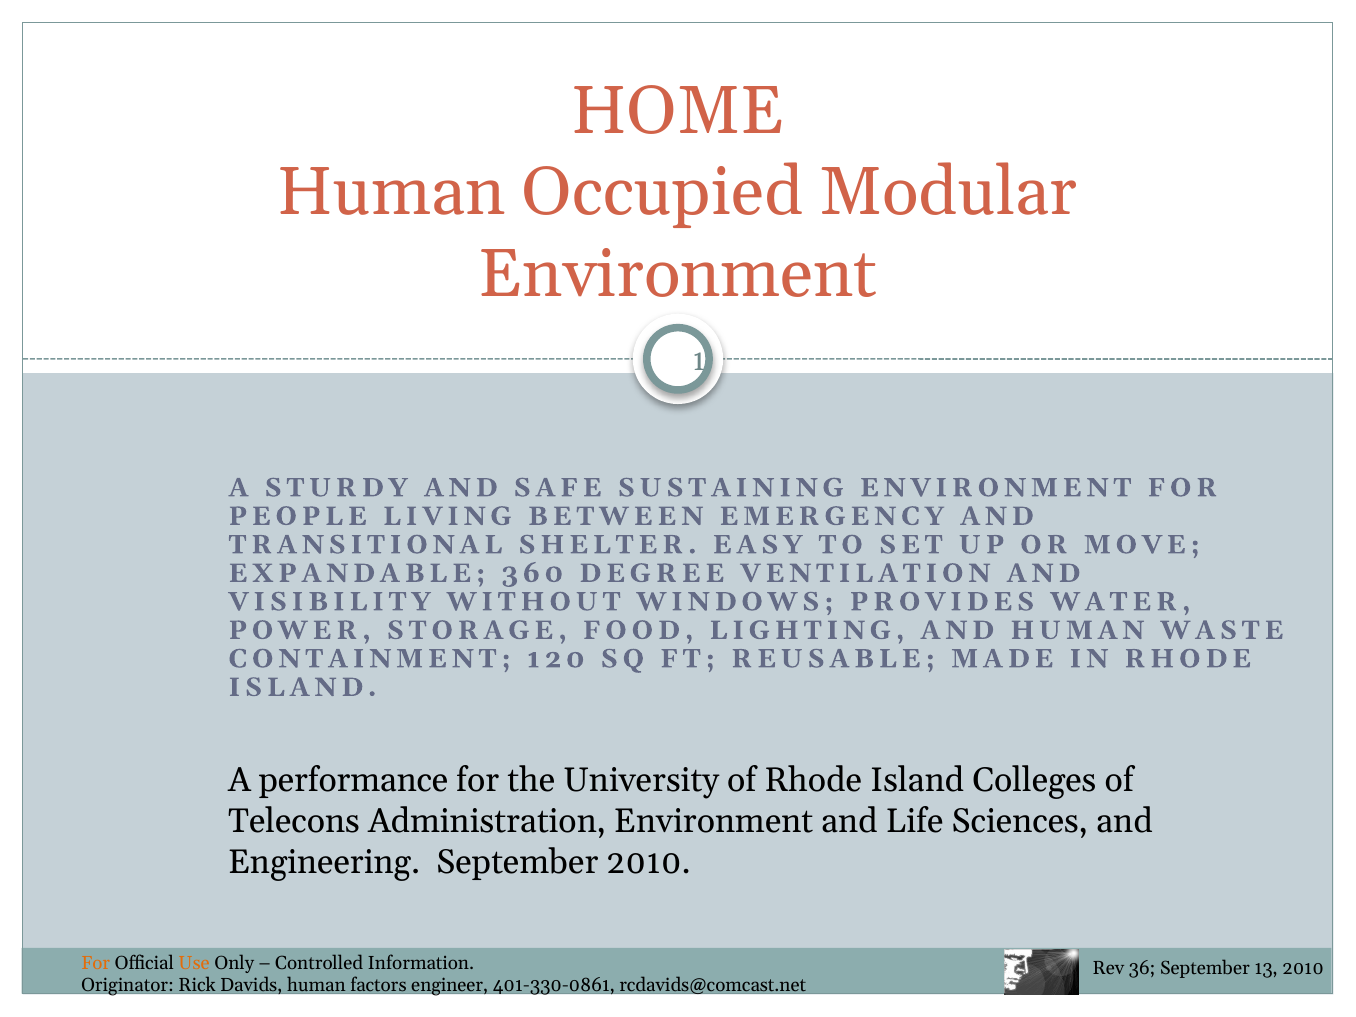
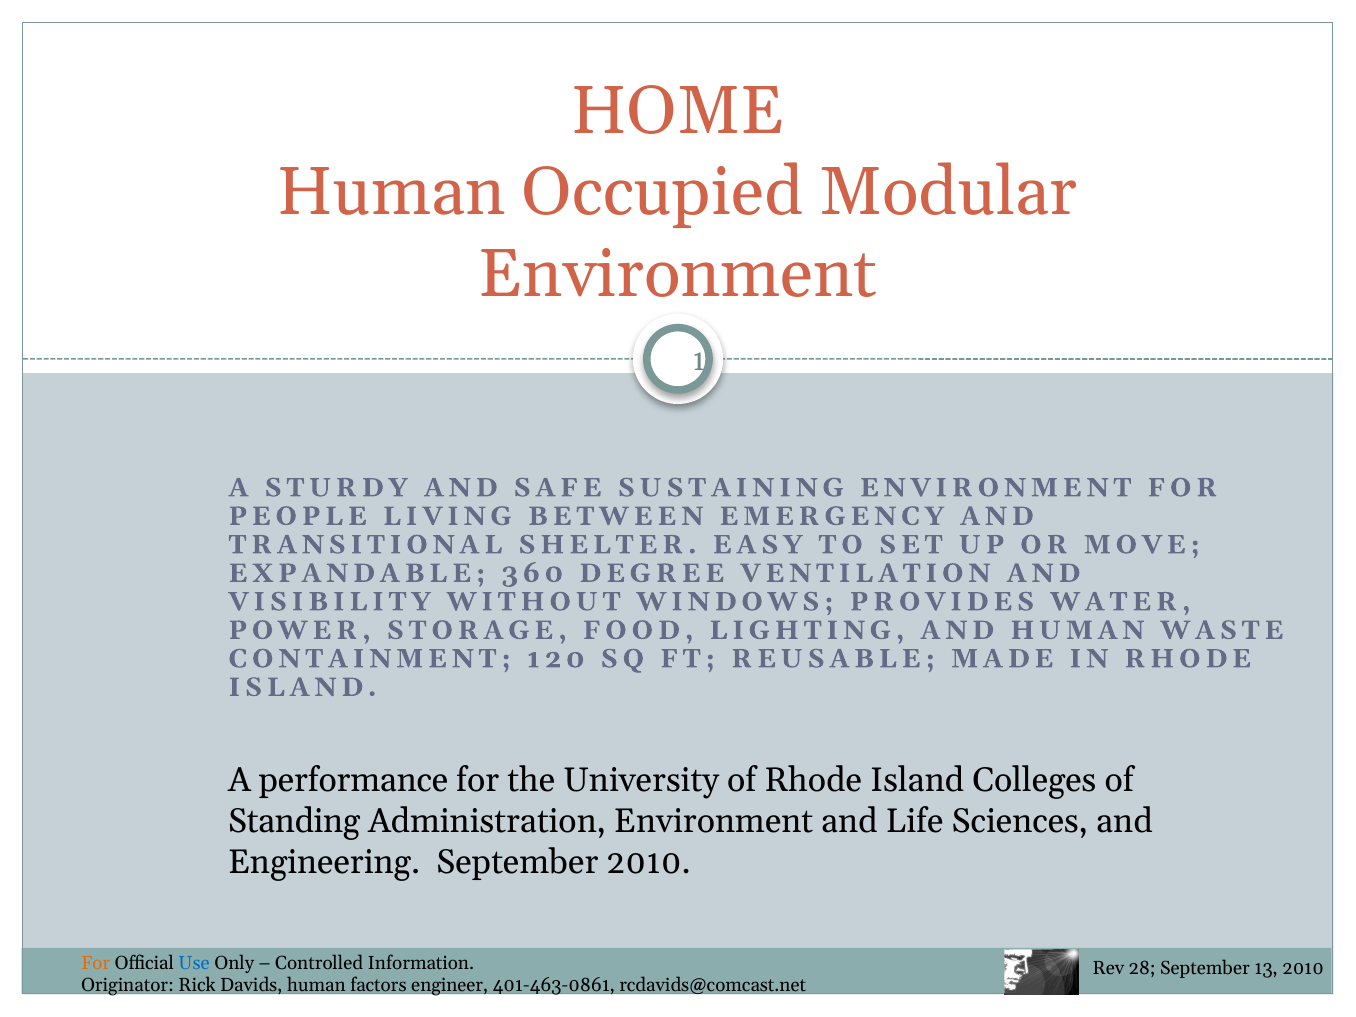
Telecons: Telecons -> Standing (294, 821)
Use colour: orange -> blue (194, 963)
36: 36 -> 28 (1142, 969)
401-330-0861: 401-330-0861 -> 401-463-0861 (554, 986)
